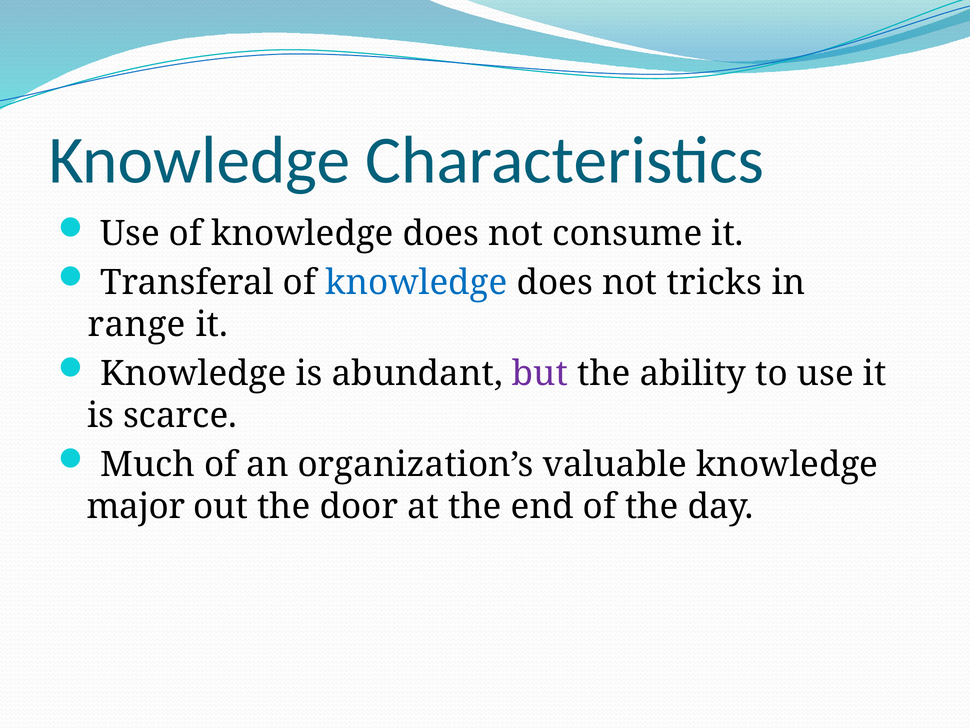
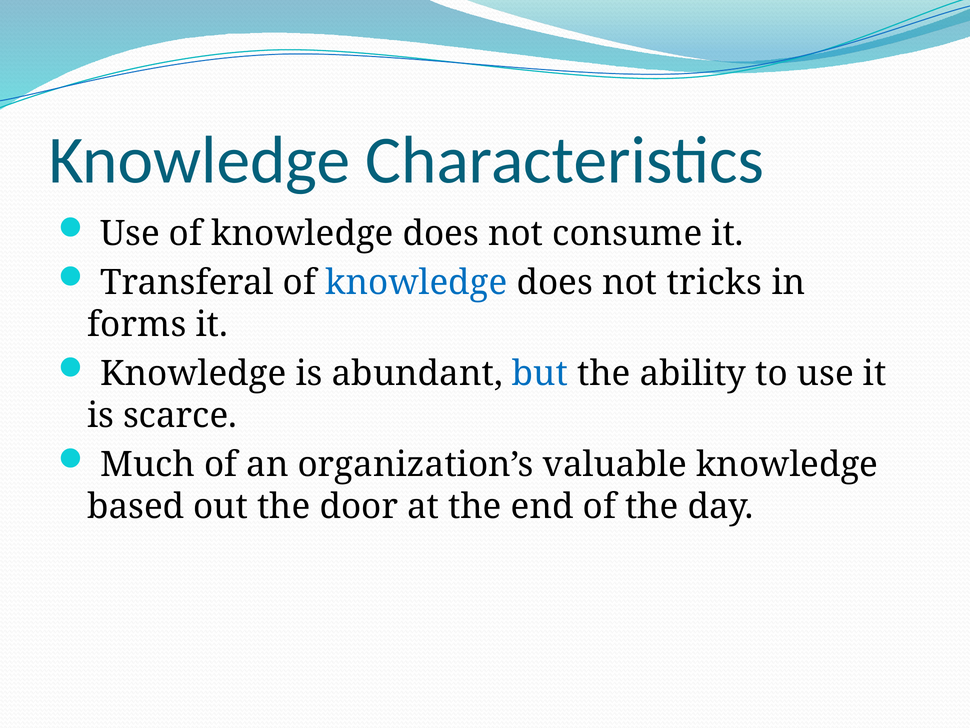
range: range -> forms (137, 325)
but colour: purple -> blue (540, 374)
major: major -> based (136, 507)
